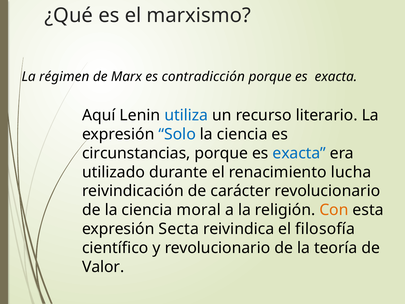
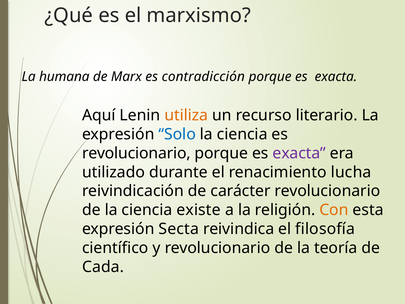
régimen: régimen -> humana (64, 77)
utiliza colour: blue -> orange (186, 115)
circunstancias: circunstancias -> revolucionario (136, 153)
exacta colour: blue -> purple (299, 153)
moral: moral -> existe (199, 210)
Valor: Valor -> Cada (103, 267)
